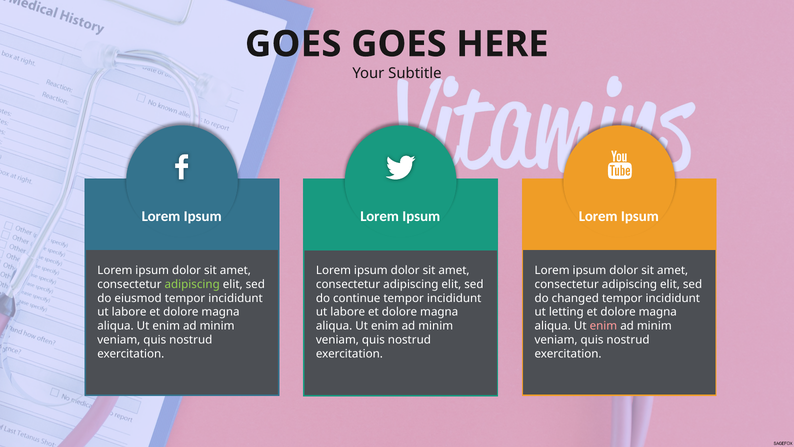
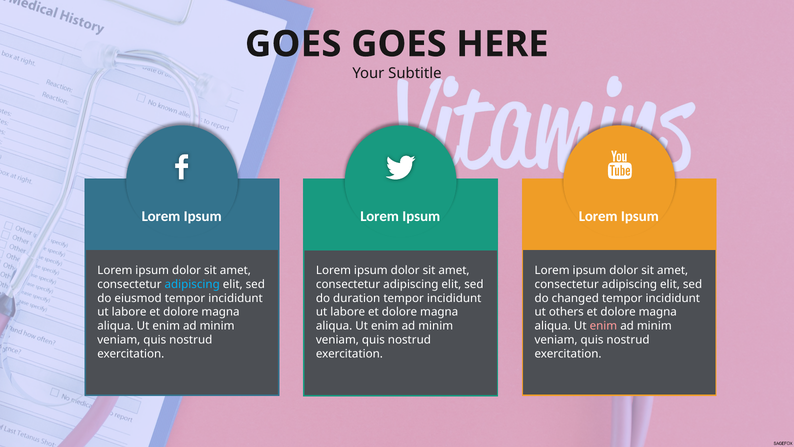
adipiscing colour: light green -> light blue (192, 284)
continue: continue -> duration (357, 298)
letting: letting -> others (566, 312)
